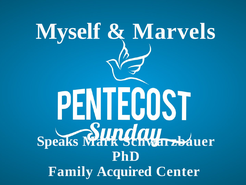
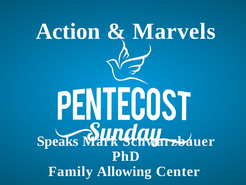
Myself: Myself -> Action (68, 31)
Acquired: Acquired -> Allowing (124, 171)
